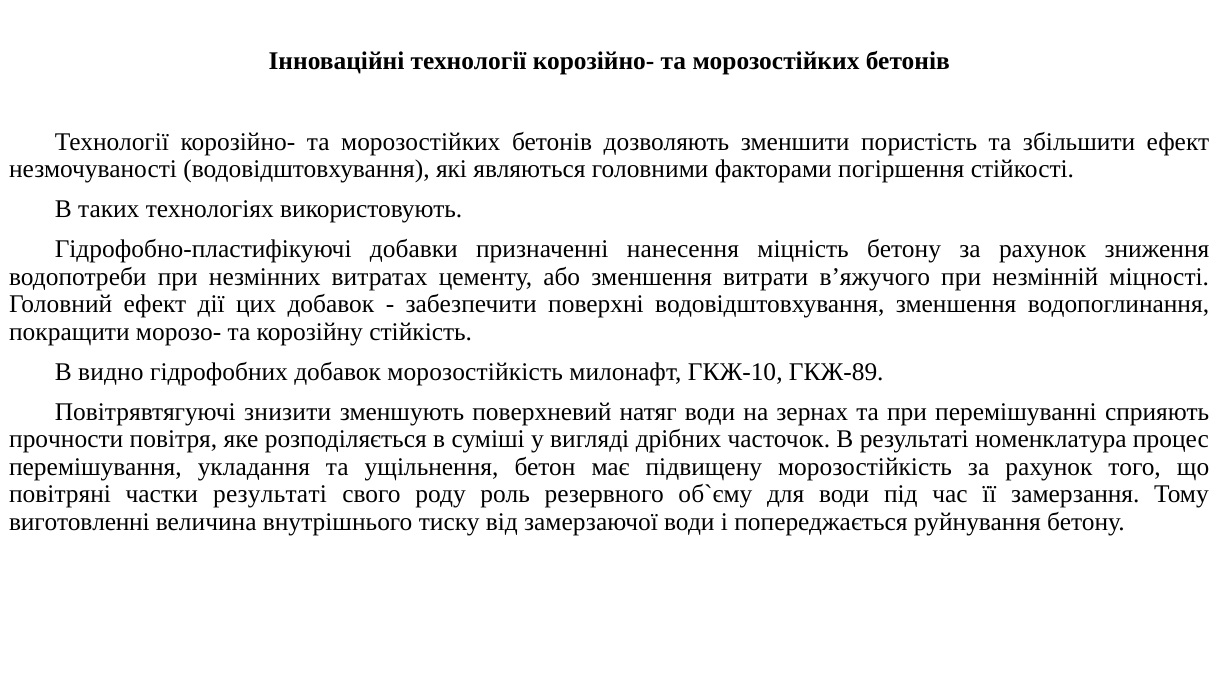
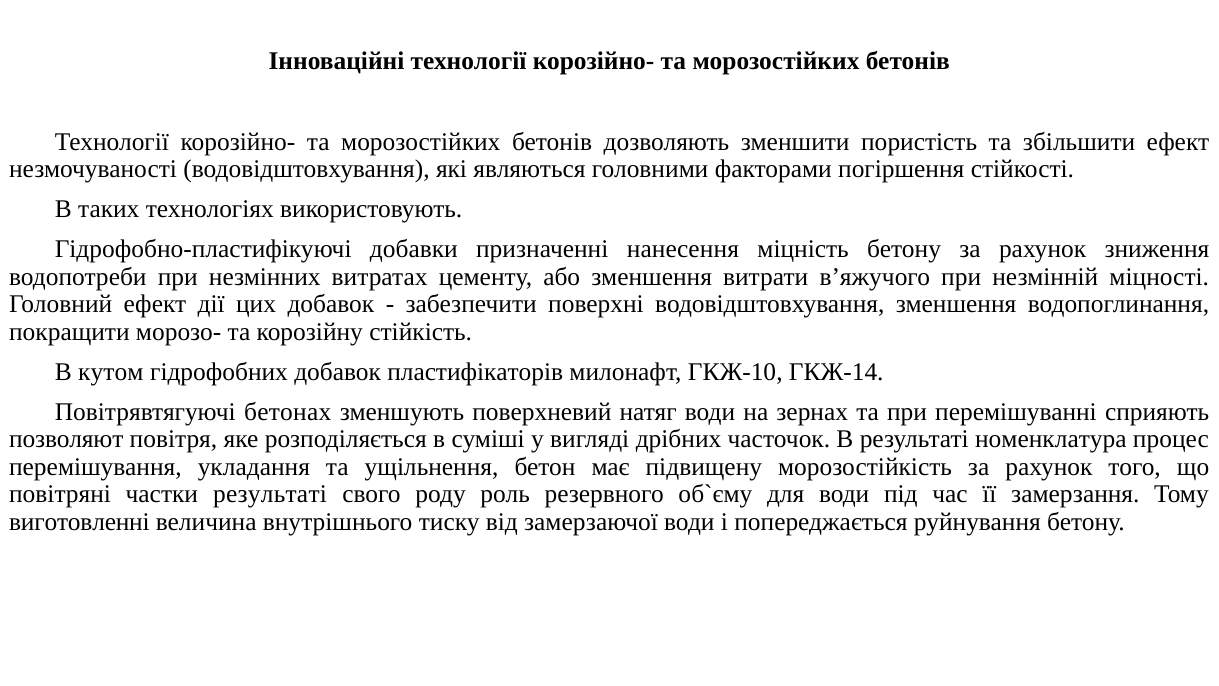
видно: видно -> кутом (111, 372)
добавок морозостійкість: морозостійкість -> пластифікаторів (475, 372)
ГКЖ-89: ГКЖ-89 -> ГКЖ-14 (836, 372)
знизити: знизити -> бетонах (288, 412)
прочности: прочности -> позволяют (66, 439)
